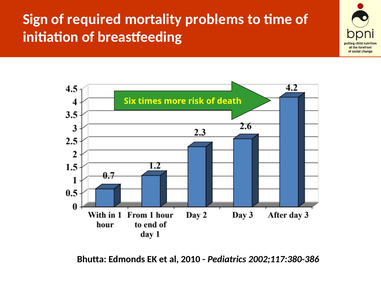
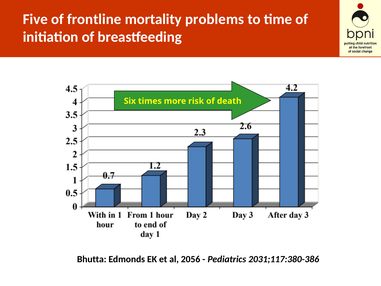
Sign: Sign -> Five (35, 19)
required: required -> frontline (94, 19)
2010: 2010 -> 2056 (191, 259)
2002;117:380-386: 2002;117:380-386 -> 2031;117:380-386 (284, 259)
